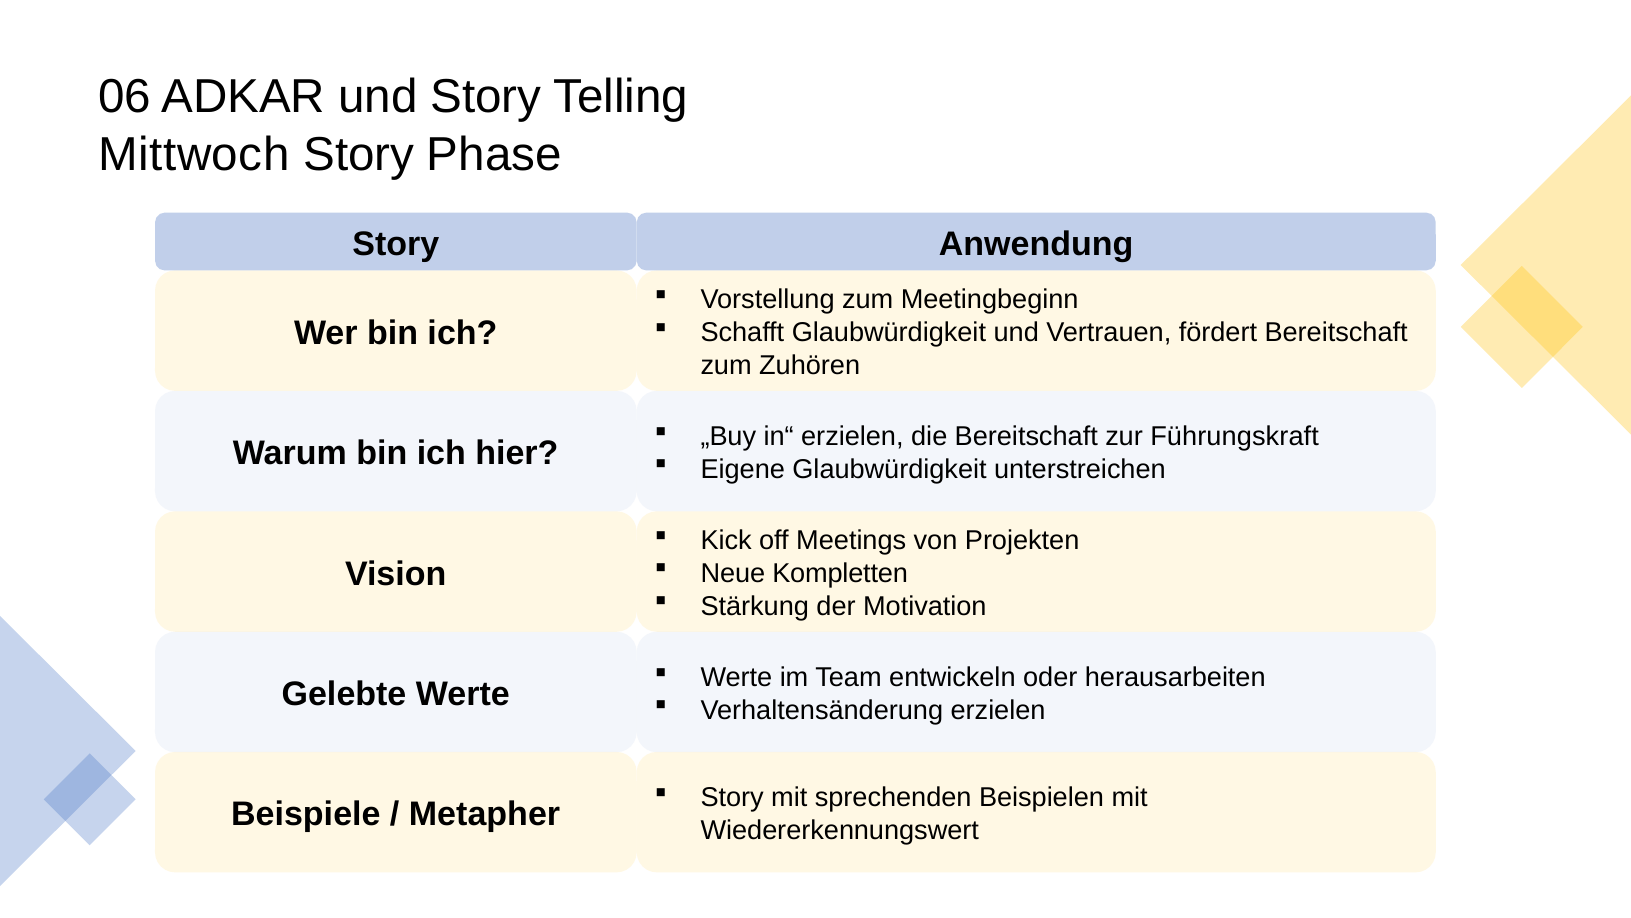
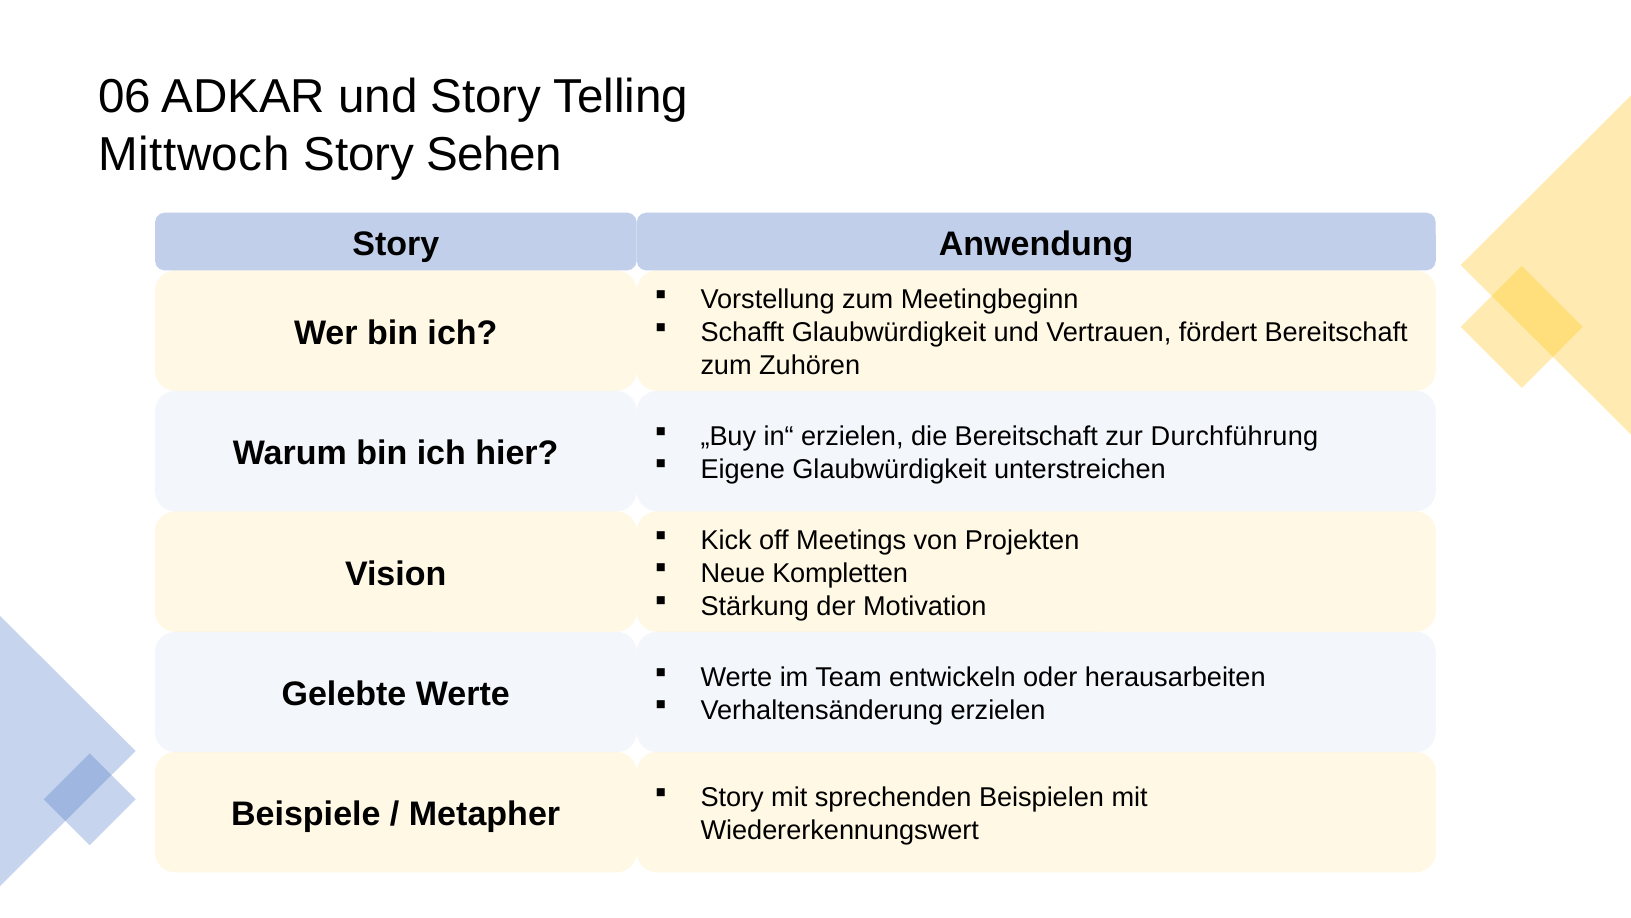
Phase: Phase -> Sehen (495, 154)
Führungskraft: Führungskraft -> Durchführung (1234, 437)
